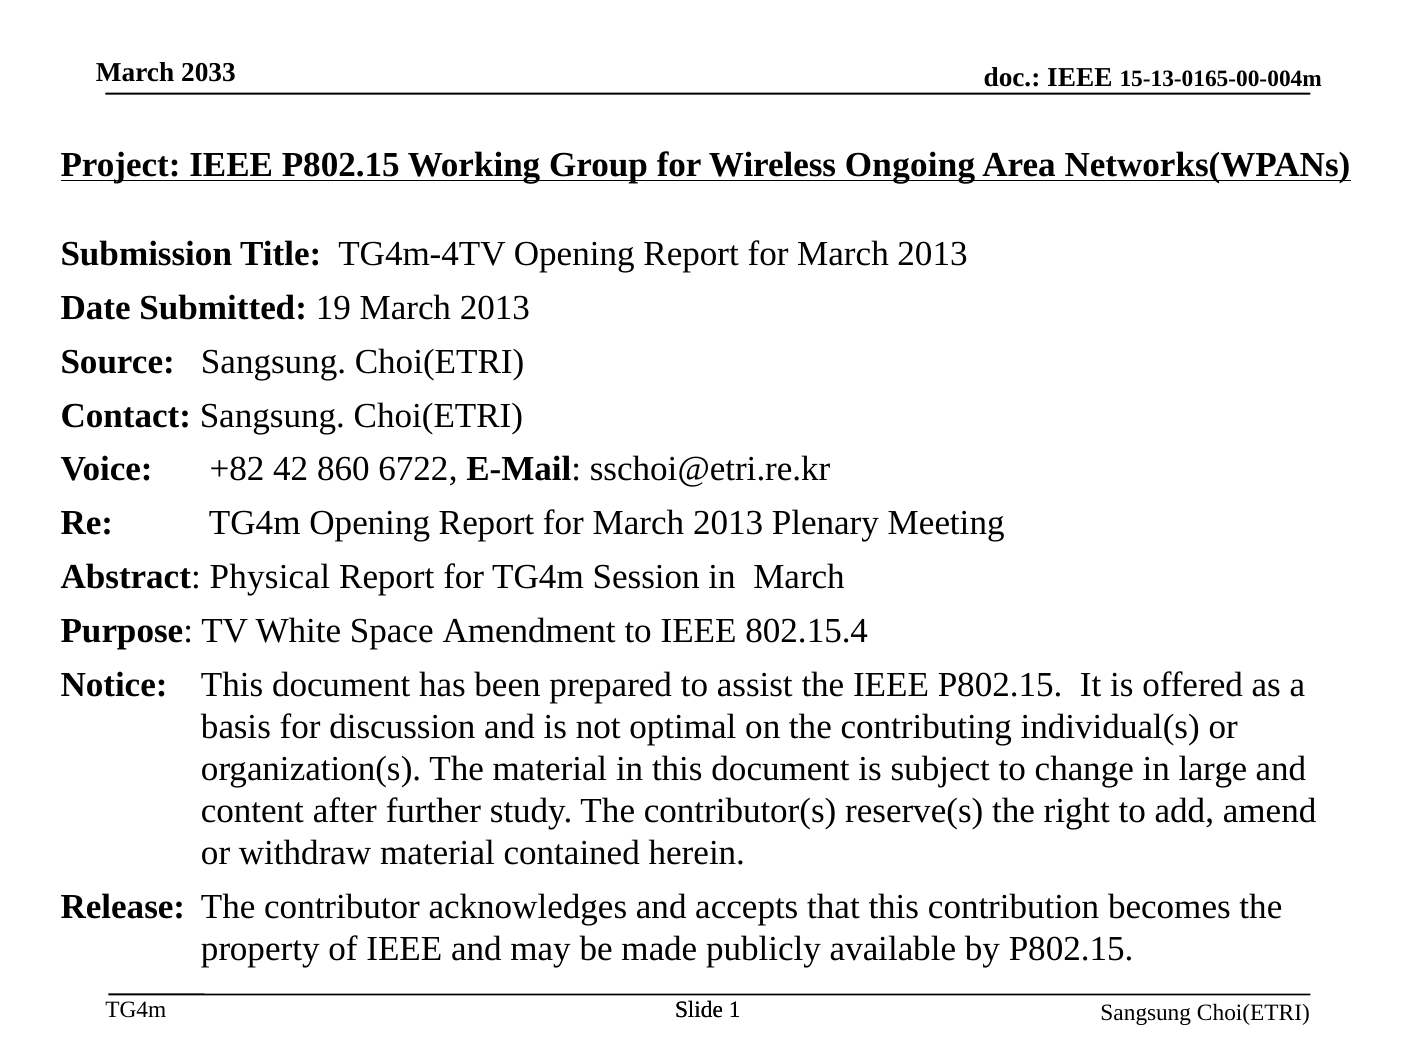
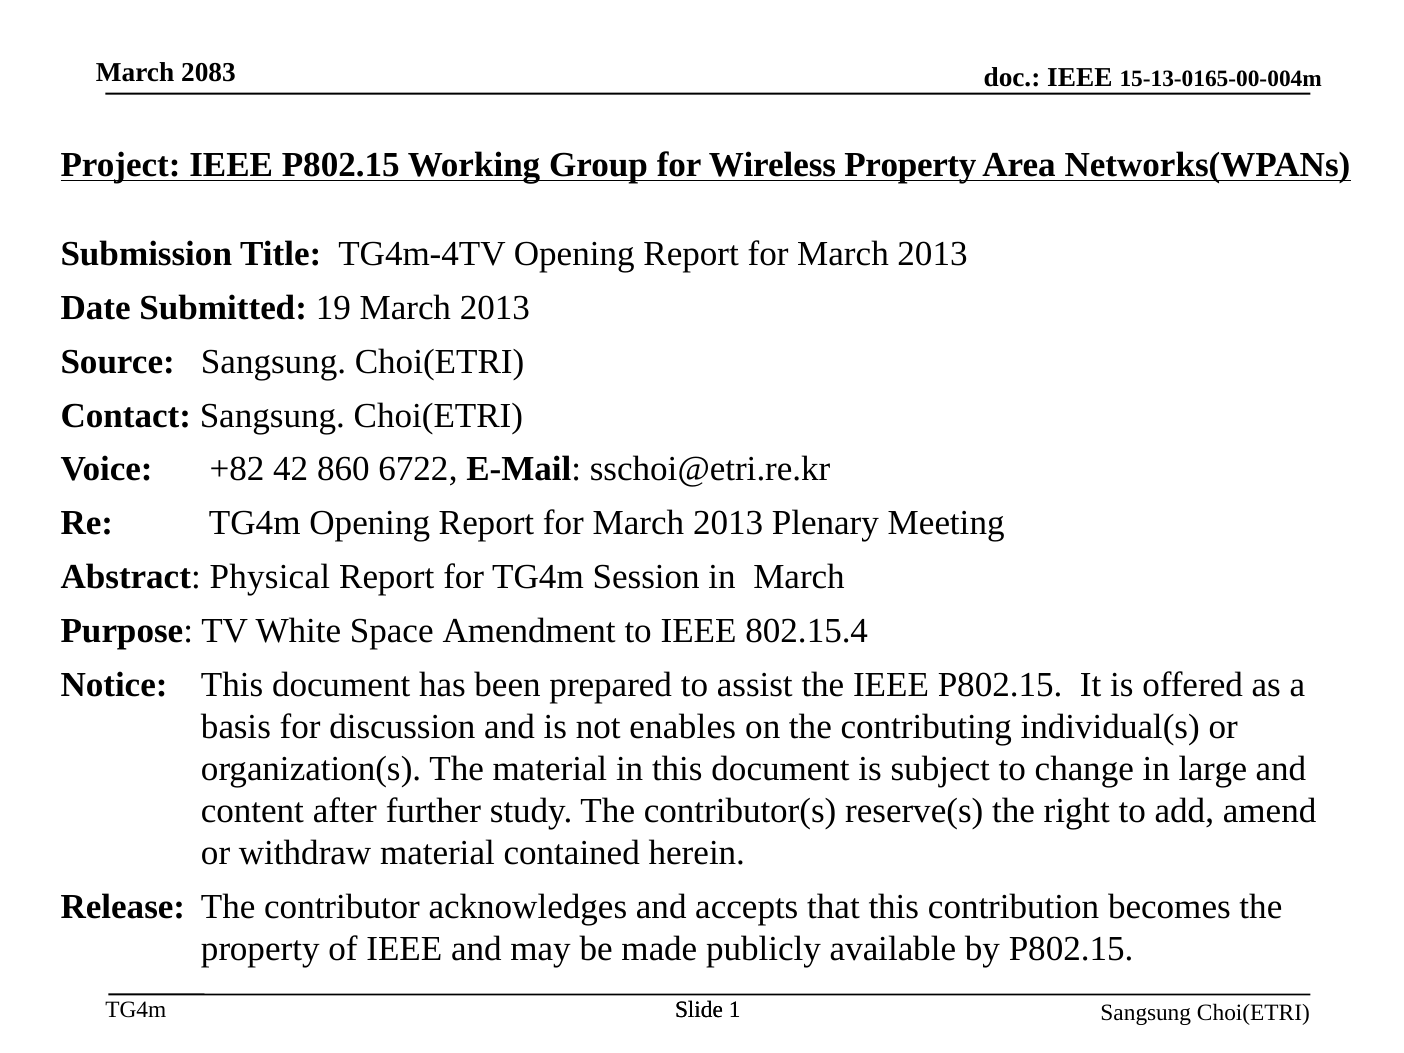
2033: 2033 -> 2083 (208, 72)
Wireless Ongoing: Ongoing -> Property (910, 165)
optimal: optimal -> enables (683, 727)
